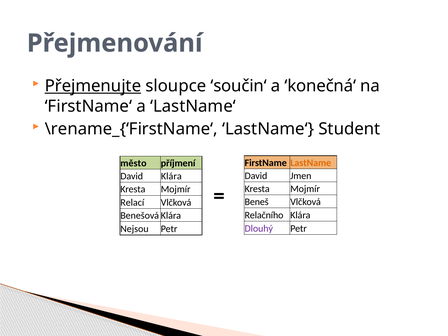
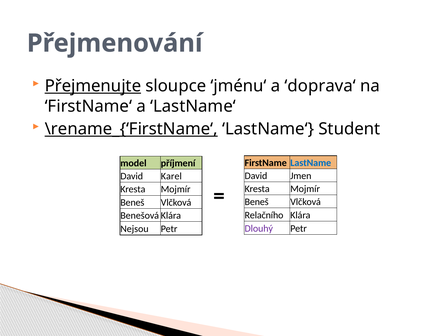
součin‘: součin‘ -> jménu‘ (239, 86)
konečná‘: konečná‘ -> doprava‘ (320, 86)
\rename_{‘FirstName‘ underline: none -> present (131, 129)
LastName colour: orange -> blue (311, 163)
město: město -> model (133, 163)
David Klára: Klára -> Karel (171, 176)
Relací: Relací -> Beneš (132, 202)
